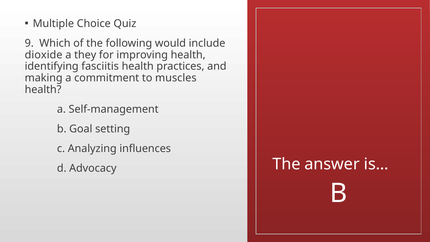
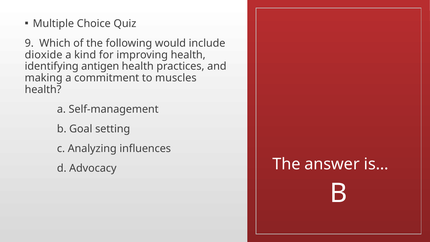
they: they -> kind (85, 55)
fasciitis: fasciitis -> antigen (100, 66)
